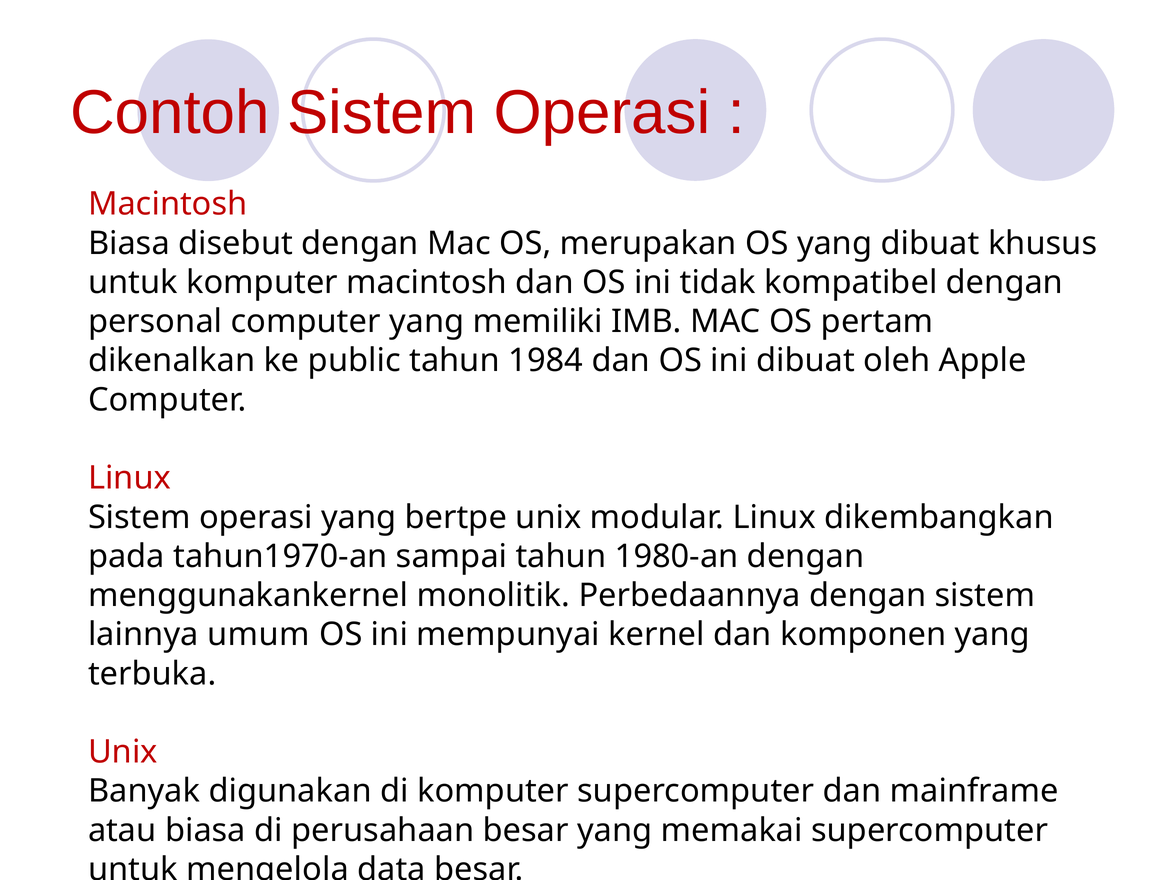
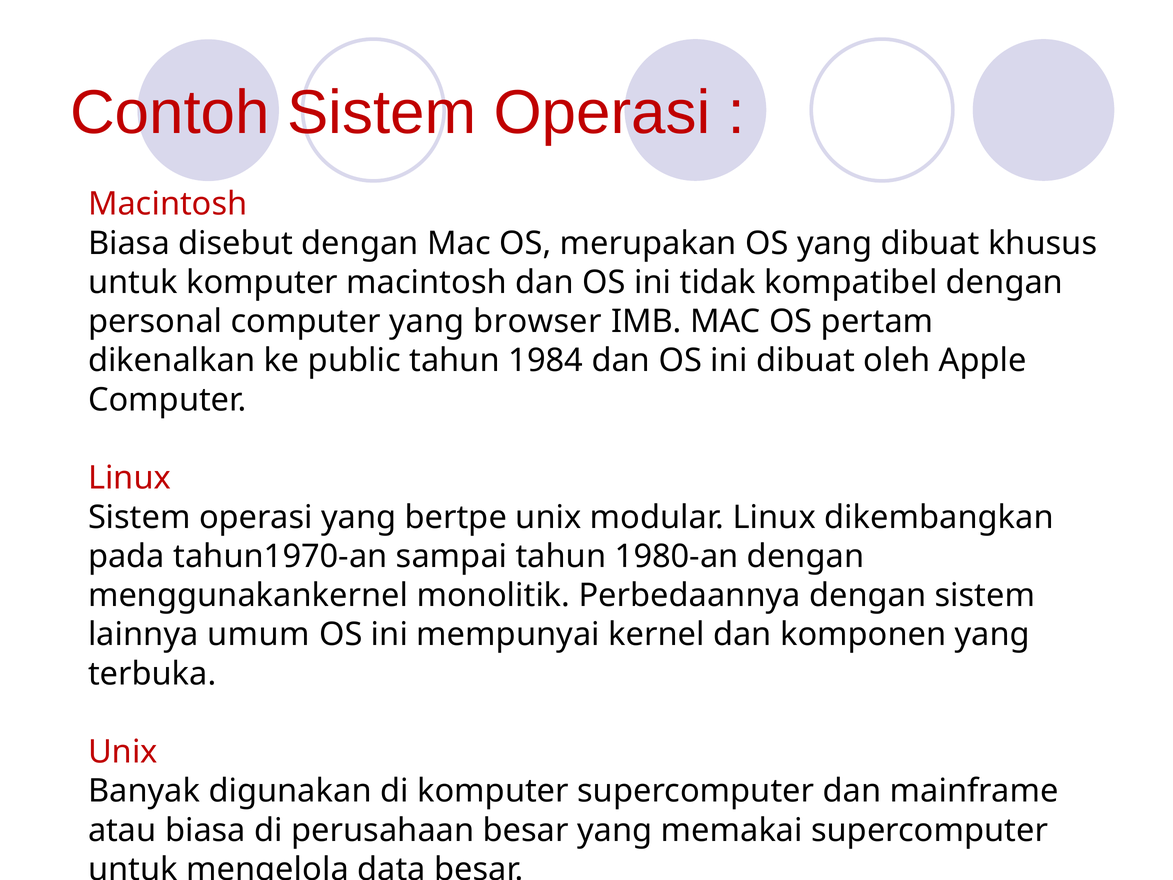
memiliki: memiliki -> browser (538, 322)
